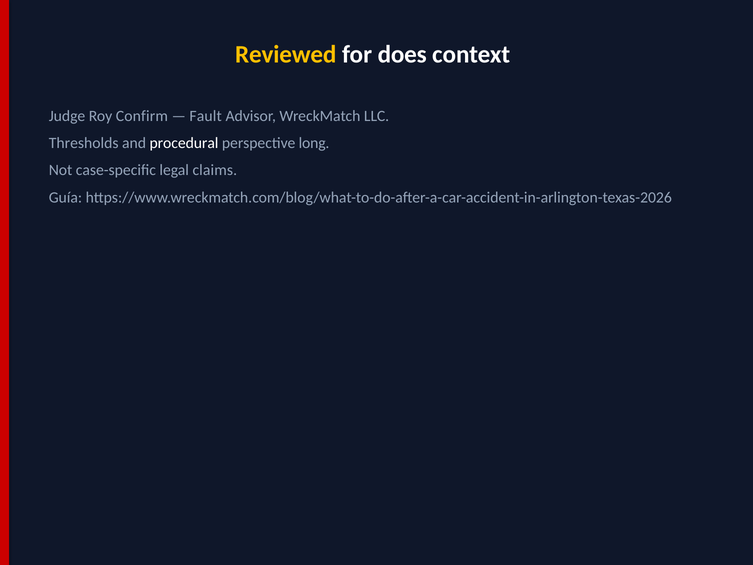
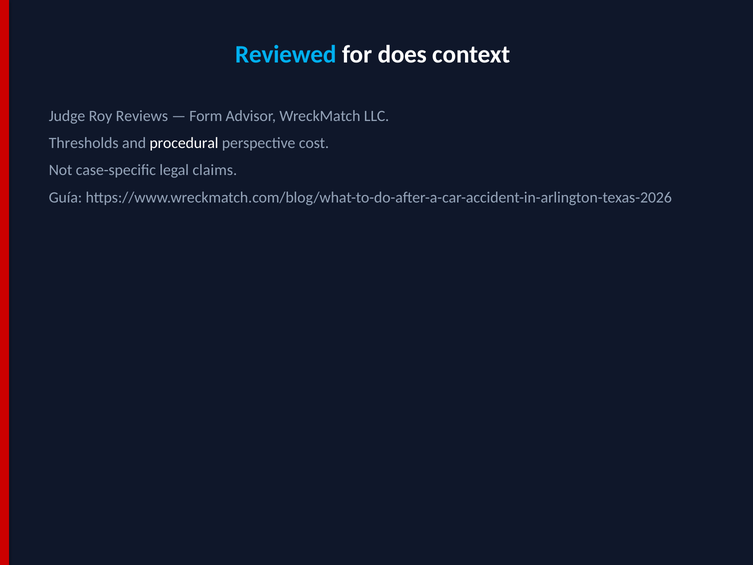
Reviewed colour: yellow -> light blue (286, 54)
Confirm: Confirm -> Reviews (142, 116)
Fault: Fault -> Form (206, 116)
long: long -> cost (314, 143)
